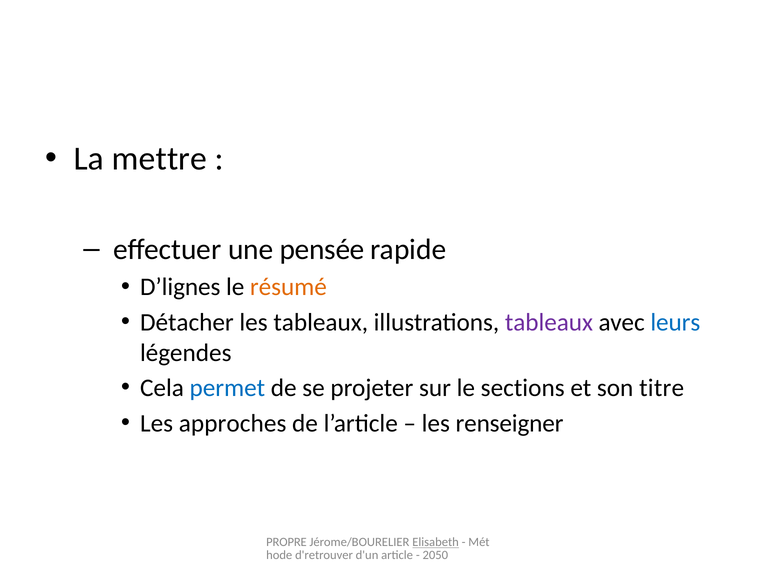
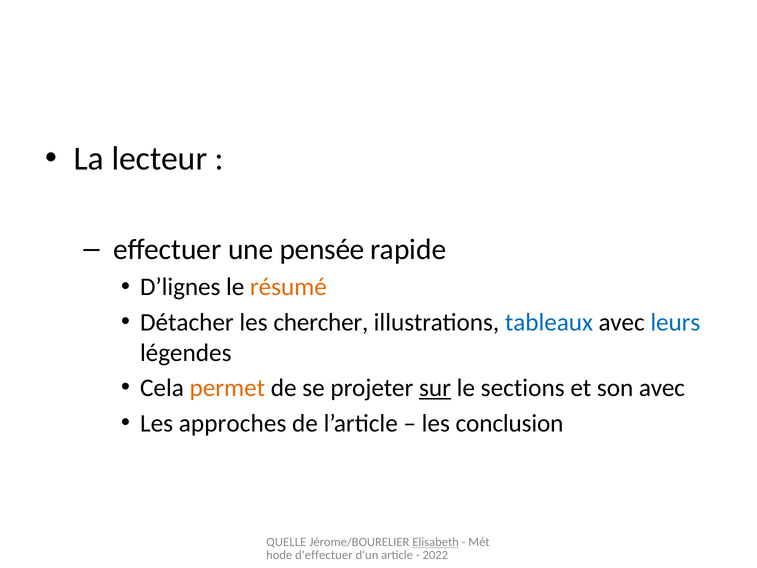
mettre: mettre -> lecteur (159, 159)
les tableaux: tableaux -> chercher (321, 322)
tableaux colour: purple -> blue (549, 322)
permet colour: blue -> orange (227, 388)
sur underline: none -> present (435, 388)
son titre: titre -> avec (662, 388)
renseigner: renseigner -> conclusion (510, 423)
PROPRE: PROPRE -> QUELLE (286, 542)
d'retrouver: d'retrouver -> d'effectuer (324, 555)
2050: 2050 -> 2022 (435, 555)
